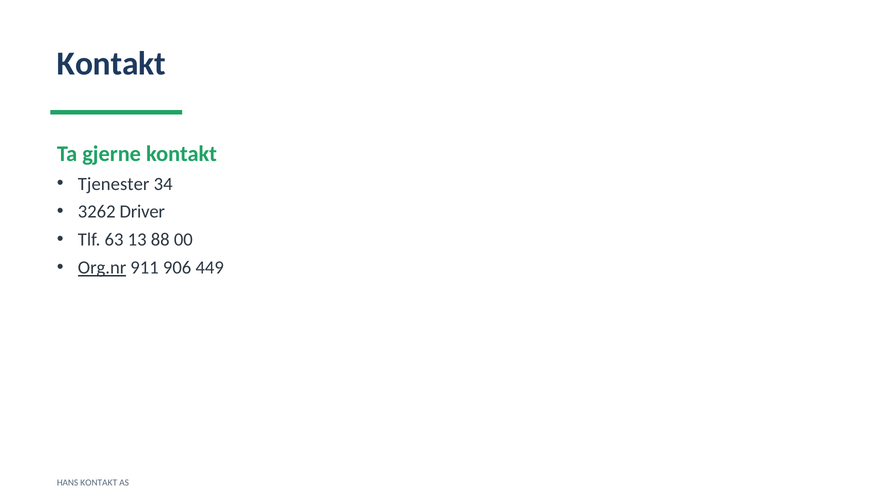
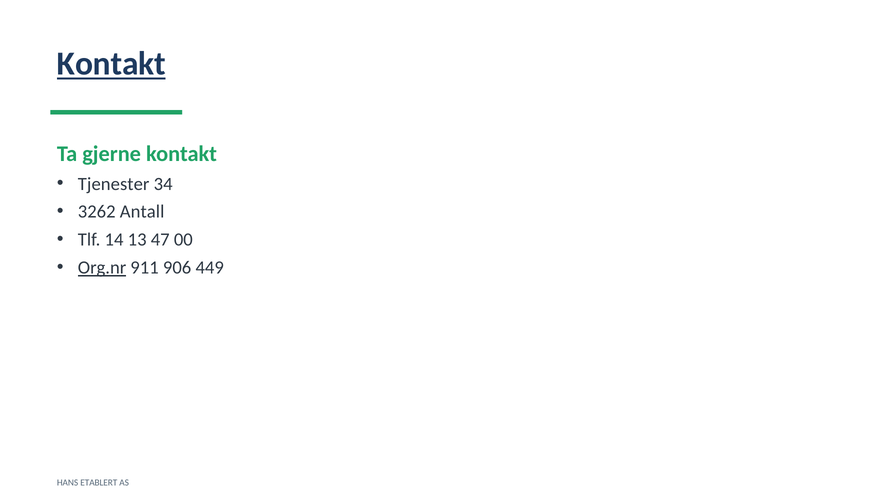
Kontakt underline: none -> present (111, 64)
Driver: Driver -> Antall (142, 212)
63: 63 -> 14 (114, 240)
88: 88 -> 47 (160, 240)
HANS KONTAKT: KONTAKT -> ETABLERT (99, 483)
